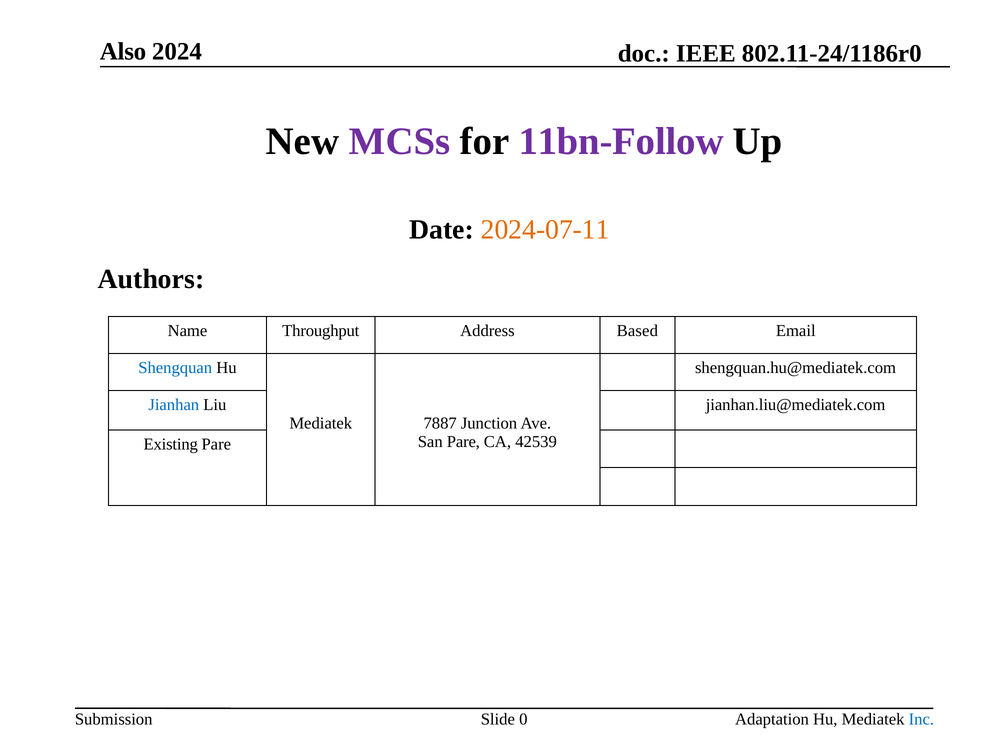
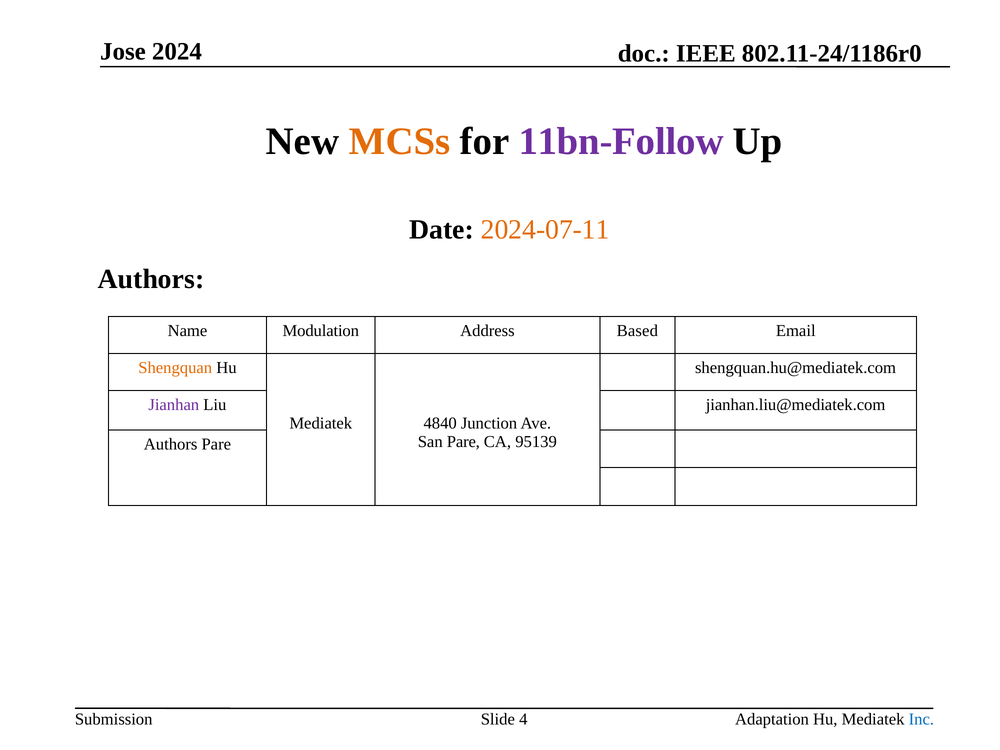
Also: Also -> Jose (123, 51)
MCSs colour: purple -> orange (400, 141)
Throughput: Throughput -> Modulation (321, 331)
Shengquan colour: blue -> orange (175, 368)
Jianhan colour: blue -> purple (174, 405)
7887: 7887 -> 4840 (440, 423)
42539: 42539 -> 95139 (536, 442)
Existing: Existing -> Authors (171, 444)
0: 0 -> 4 (523, 719)
